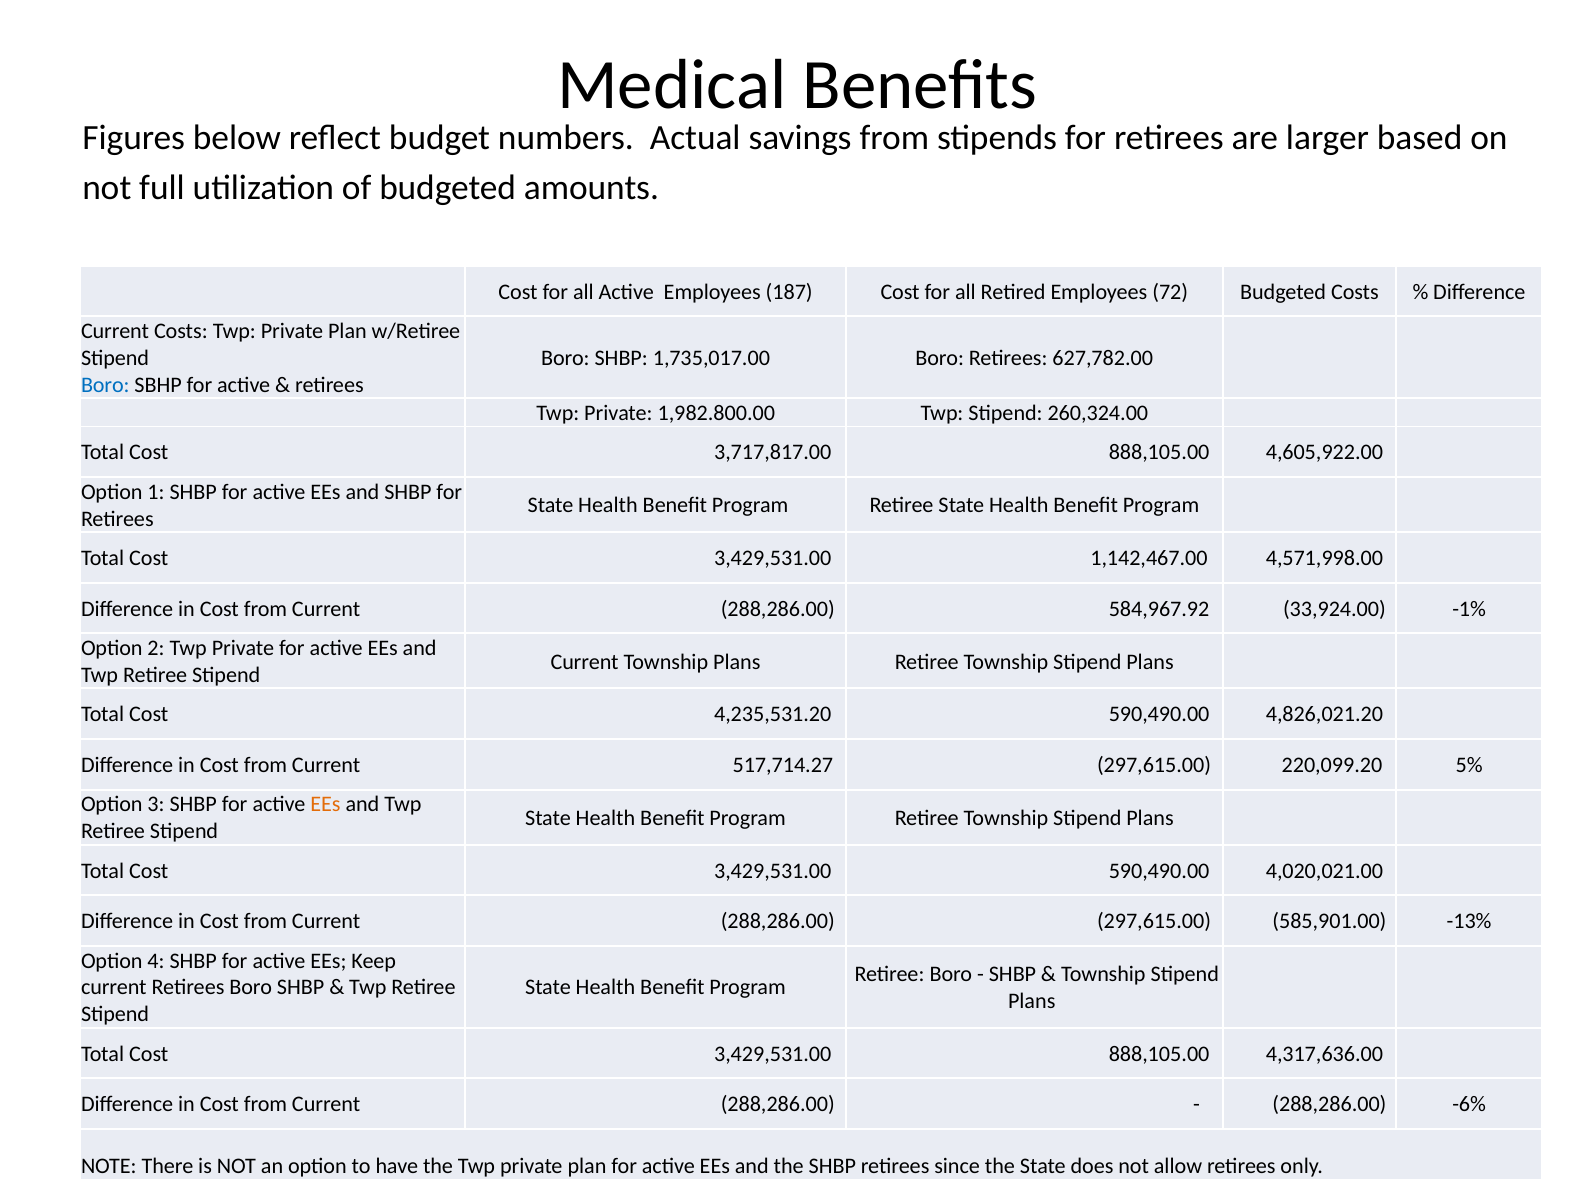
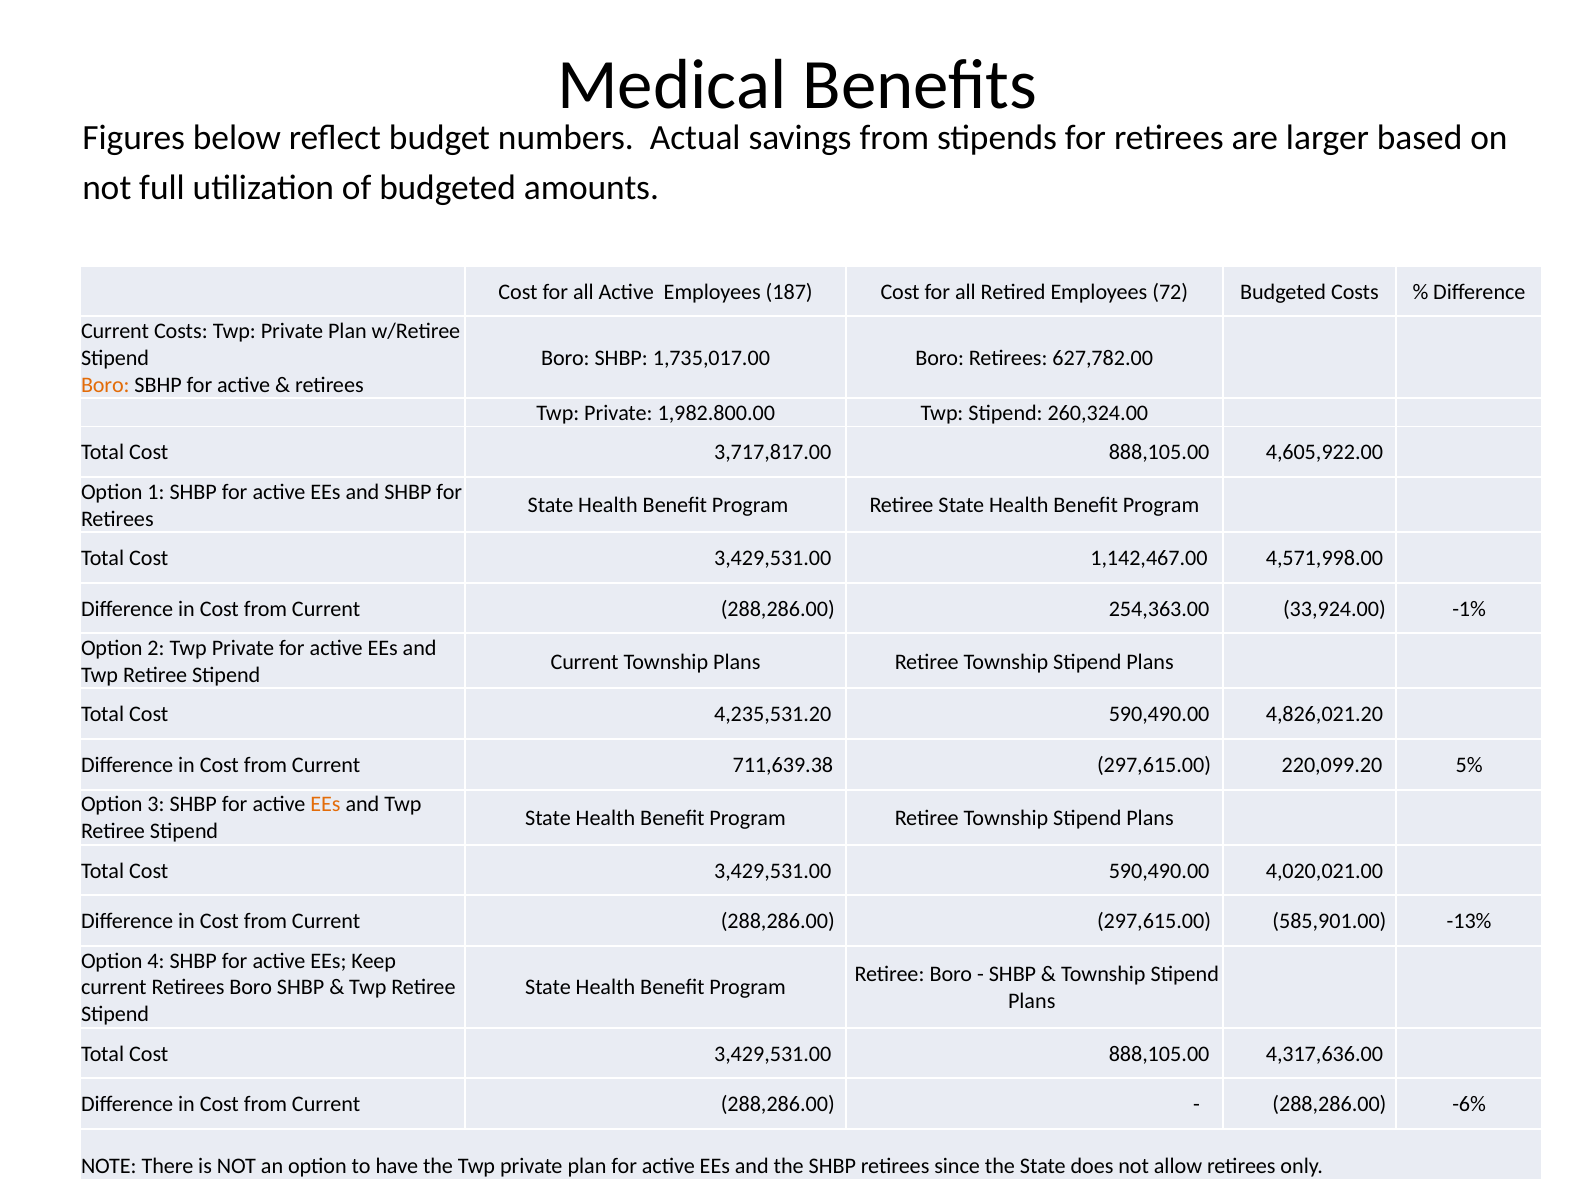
Boro colour: blue -> orange (105, 385)
584,967.92: 584,967.92 -> 254,363.00 (1159, 609)
517,714.27: 517,714.27 -> 711,639.38 (783, 765)
